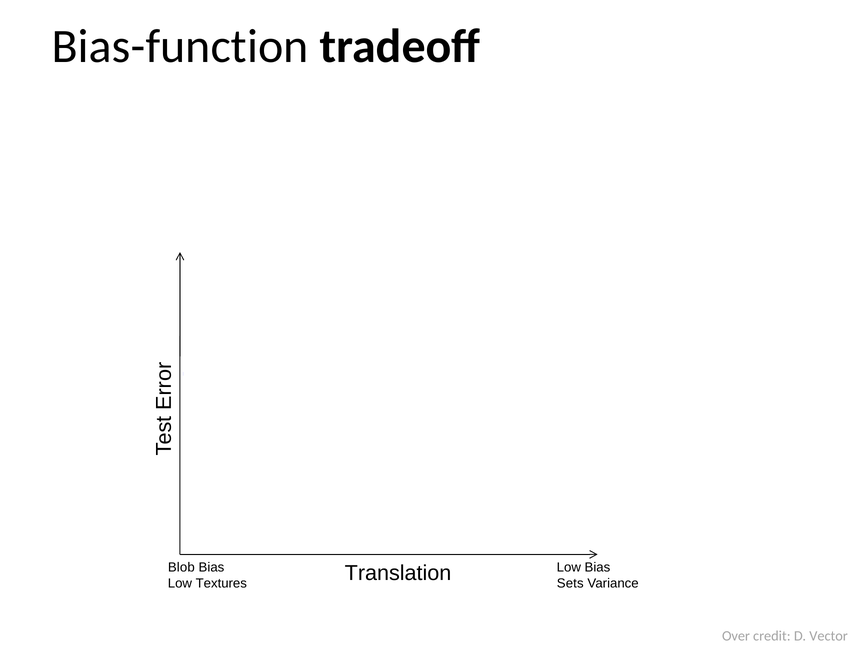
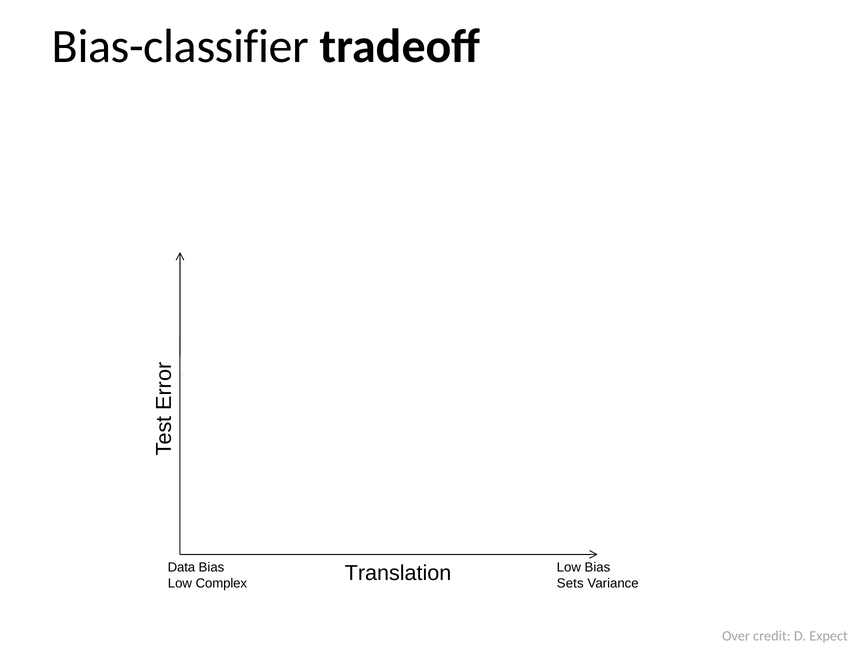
Bias-function: Bias-function -> Bias-classifier (180, 47)
Blob: Blob -> Data (181, 567)
Textures: Textures -> Complex (221, 583)
Vector: Vector -> Expect (829, 636)
